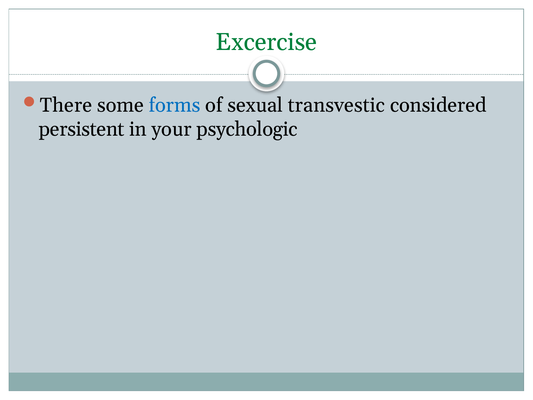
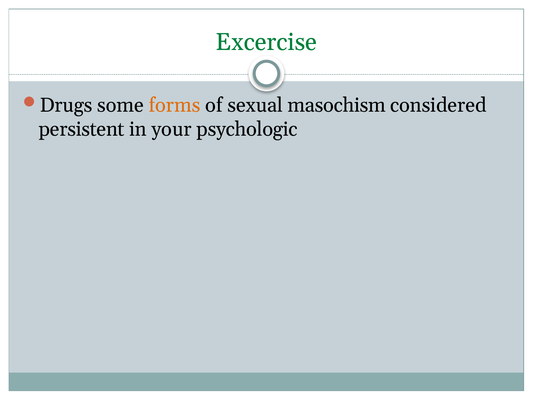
There: There -> Drugs (66, 105)
forms colour: blue -> orange (175, 105)
transvestic: transvestic -> masochism (337, 105)
